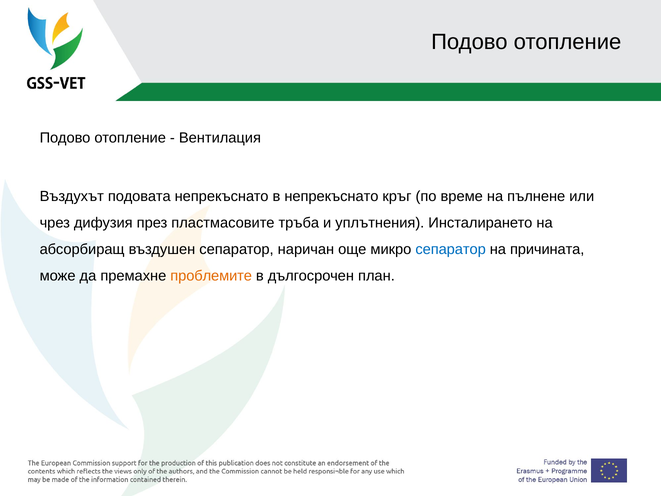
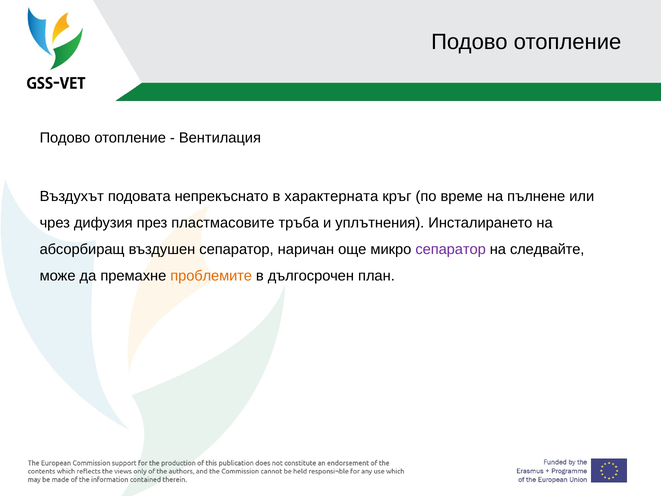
в непрекъснато: непрекъснато -> характерната (331, 196)
сепаратор colour: blue -> purple (451, 249)
причината: причината -> следвайте (547, 249)
